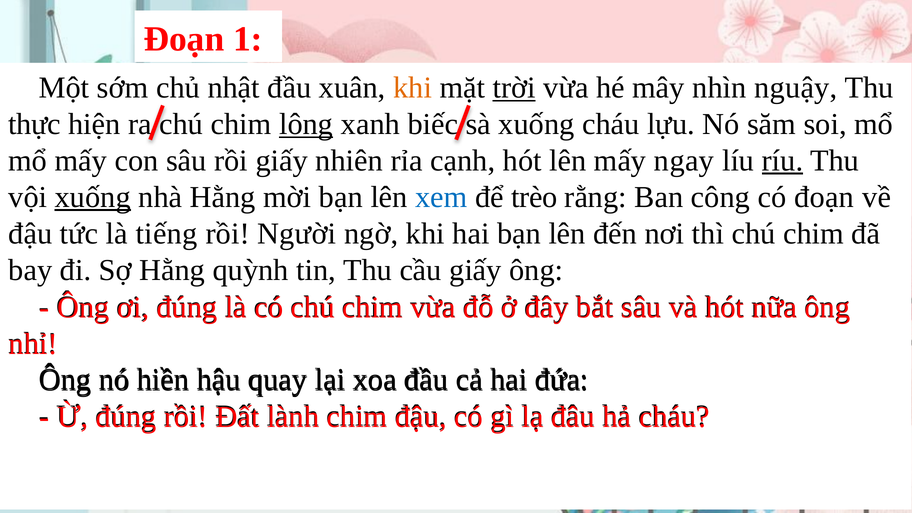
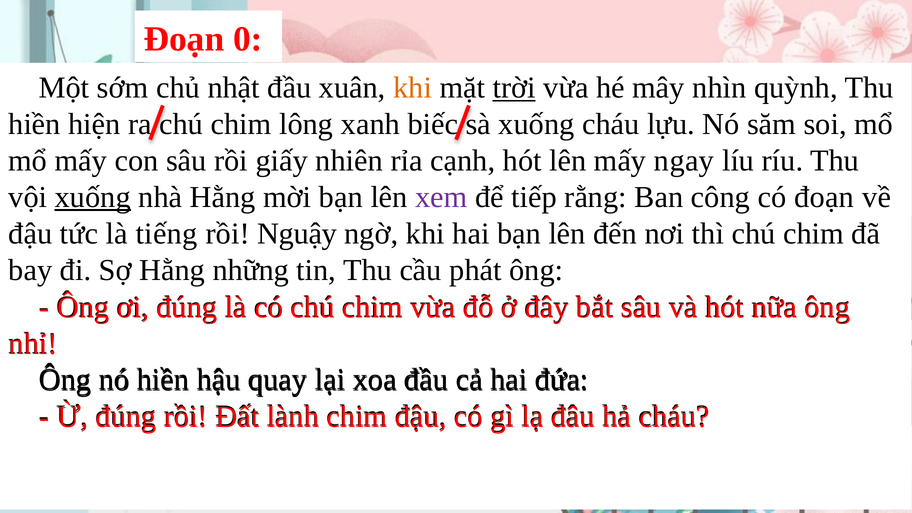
1: 1 -> 0 (248, 39)
nguậy: nguậy -> quỳnh (796, 88)
thực: thực -> hiền (35, 124)
lông underline: present -> none (306, 124)
ríu underline: present -> none (782, 161)
xem colour: blue -> purple (441, 197)
trèo: trèo -> tiếp (534, 197)
Người: Người -> Nguậy (297, 234)
quỳnh: quỳnh -> những (251, 270)
cầu giấy: giấy -> phát (475, 270)
